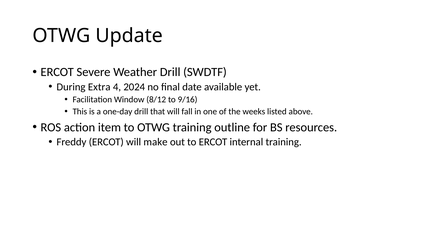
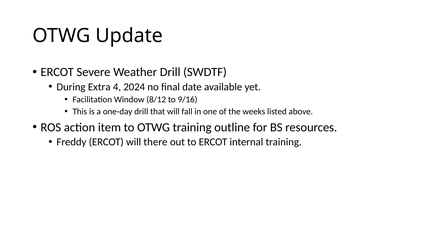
make: make -> there (156, 142)
